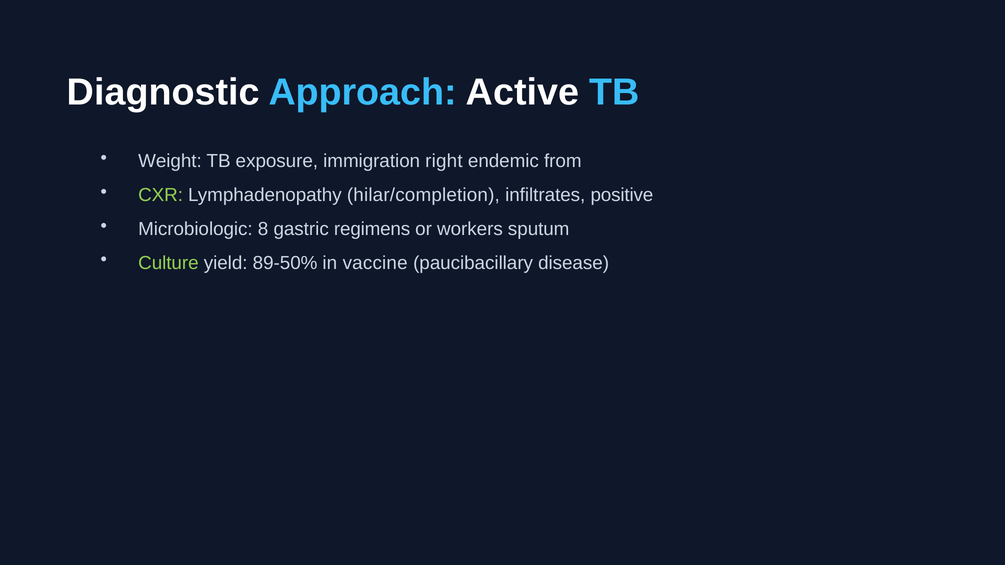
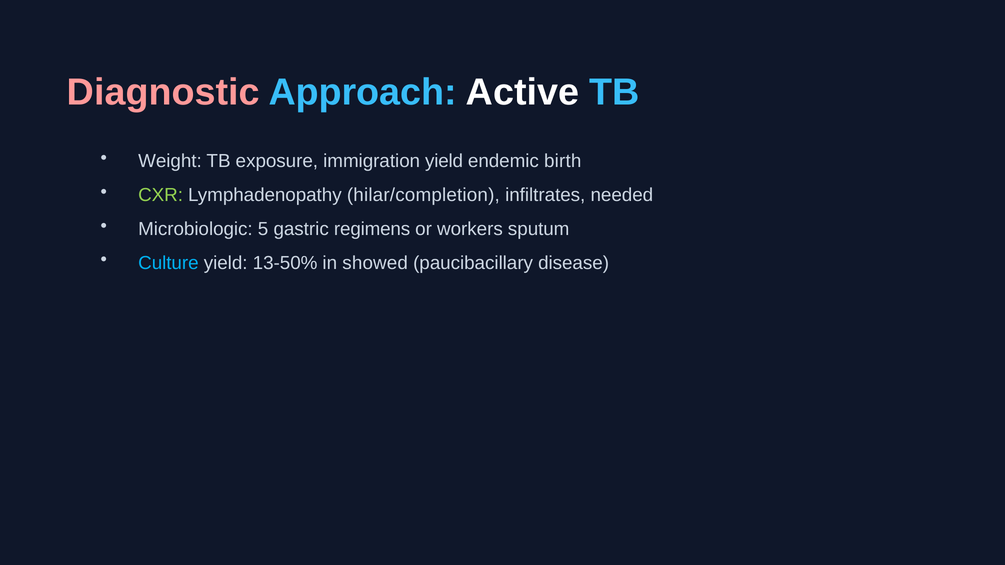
Diagnostic colour: white -> pink (163, 92)
immigration right: right -> yield (444, 161)
from: from -> birth (563, 161)
positive: positive -> needed (622, 195)
8: 8 -> 5 (263, 229)
Culture colour: light green -> light blue (168, 263)
89-50%: 89-50% -> 13-50% (285, 263)
vaccine: vaccine -> showed (375, 263)
